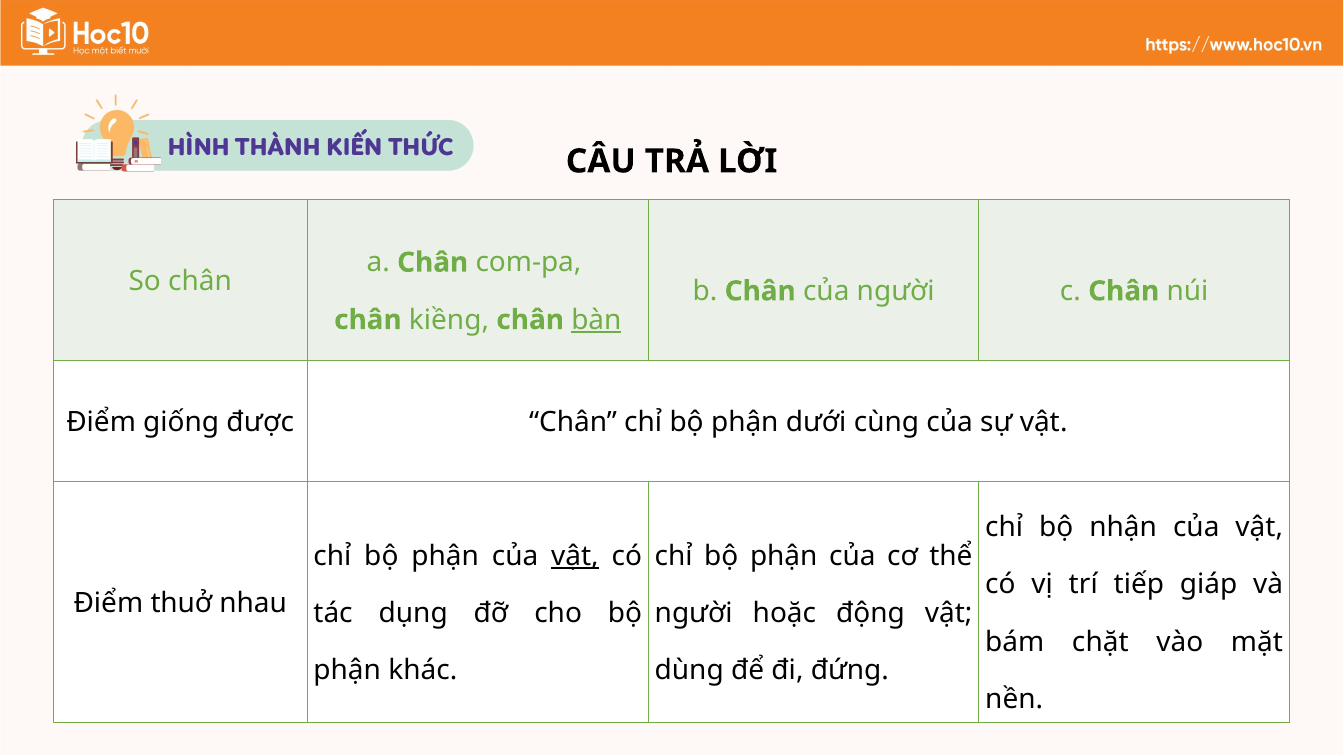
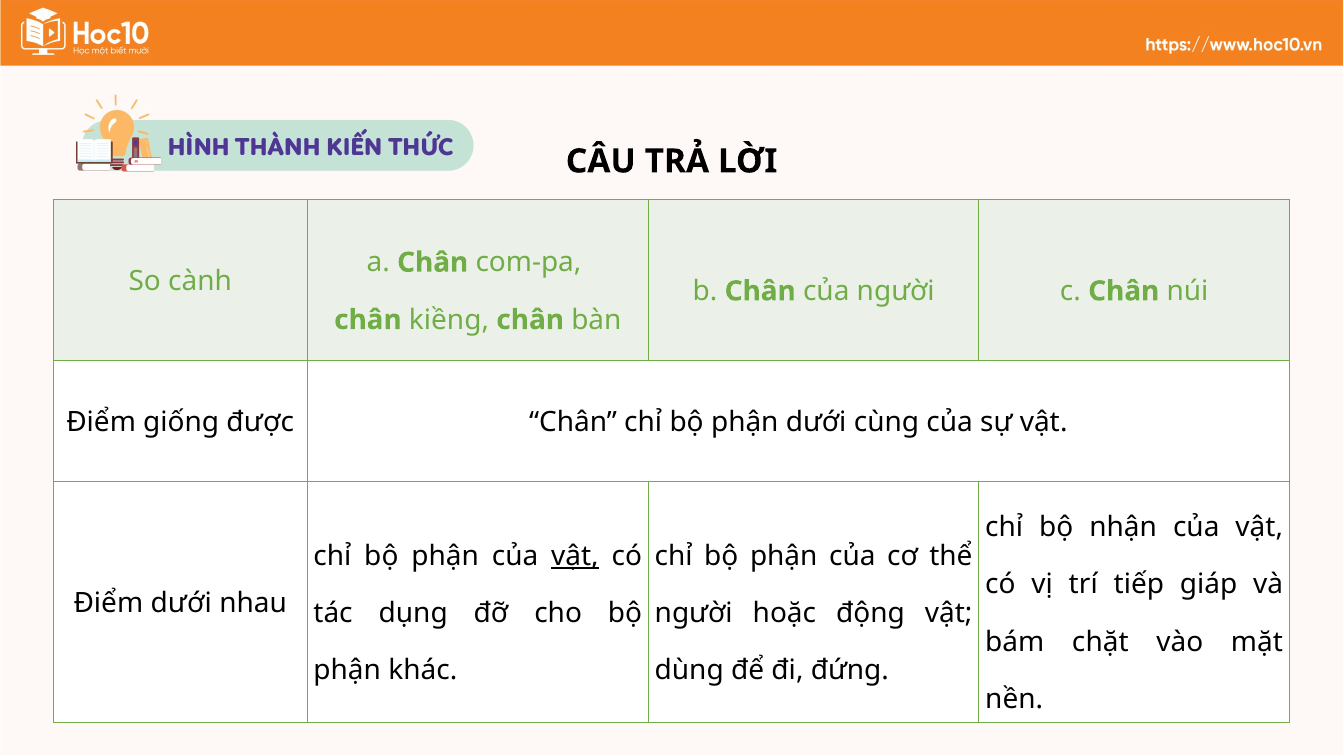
So chân: chân -> cành (200, 282)
bàn underline: present -> none (596, 320)
Điểm thuở: thuở -> dưới (181, 604)
